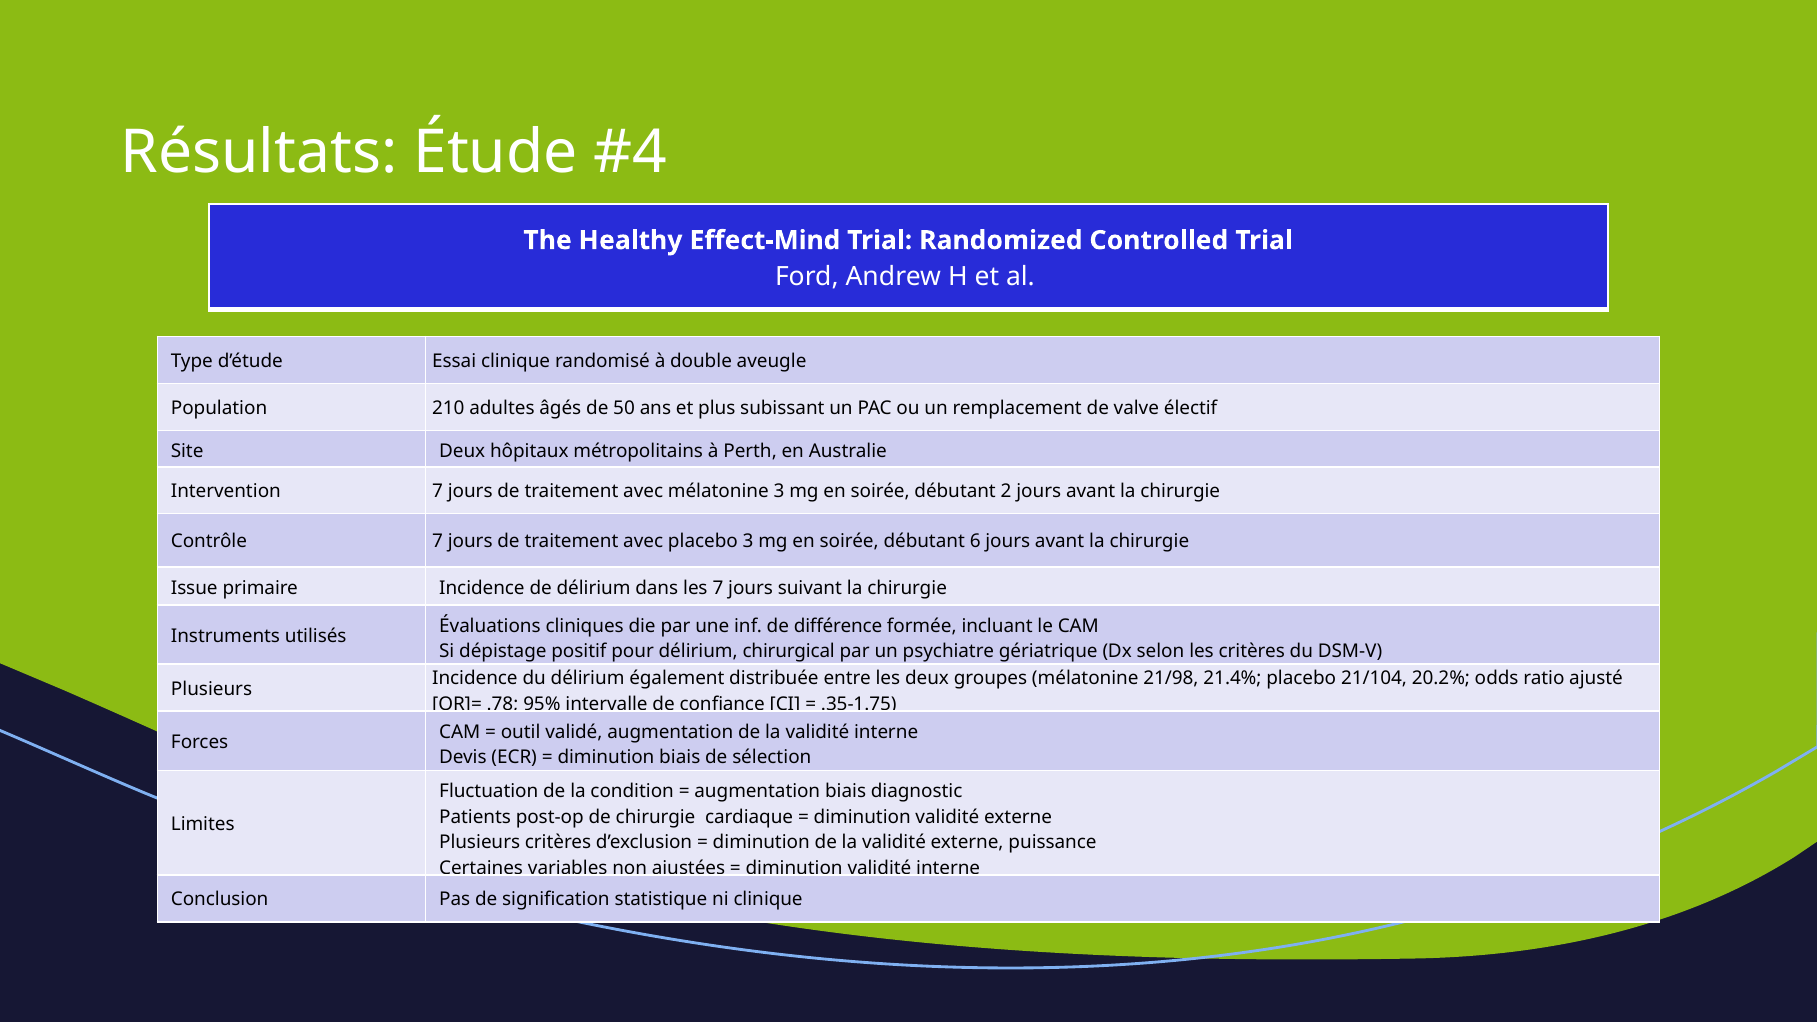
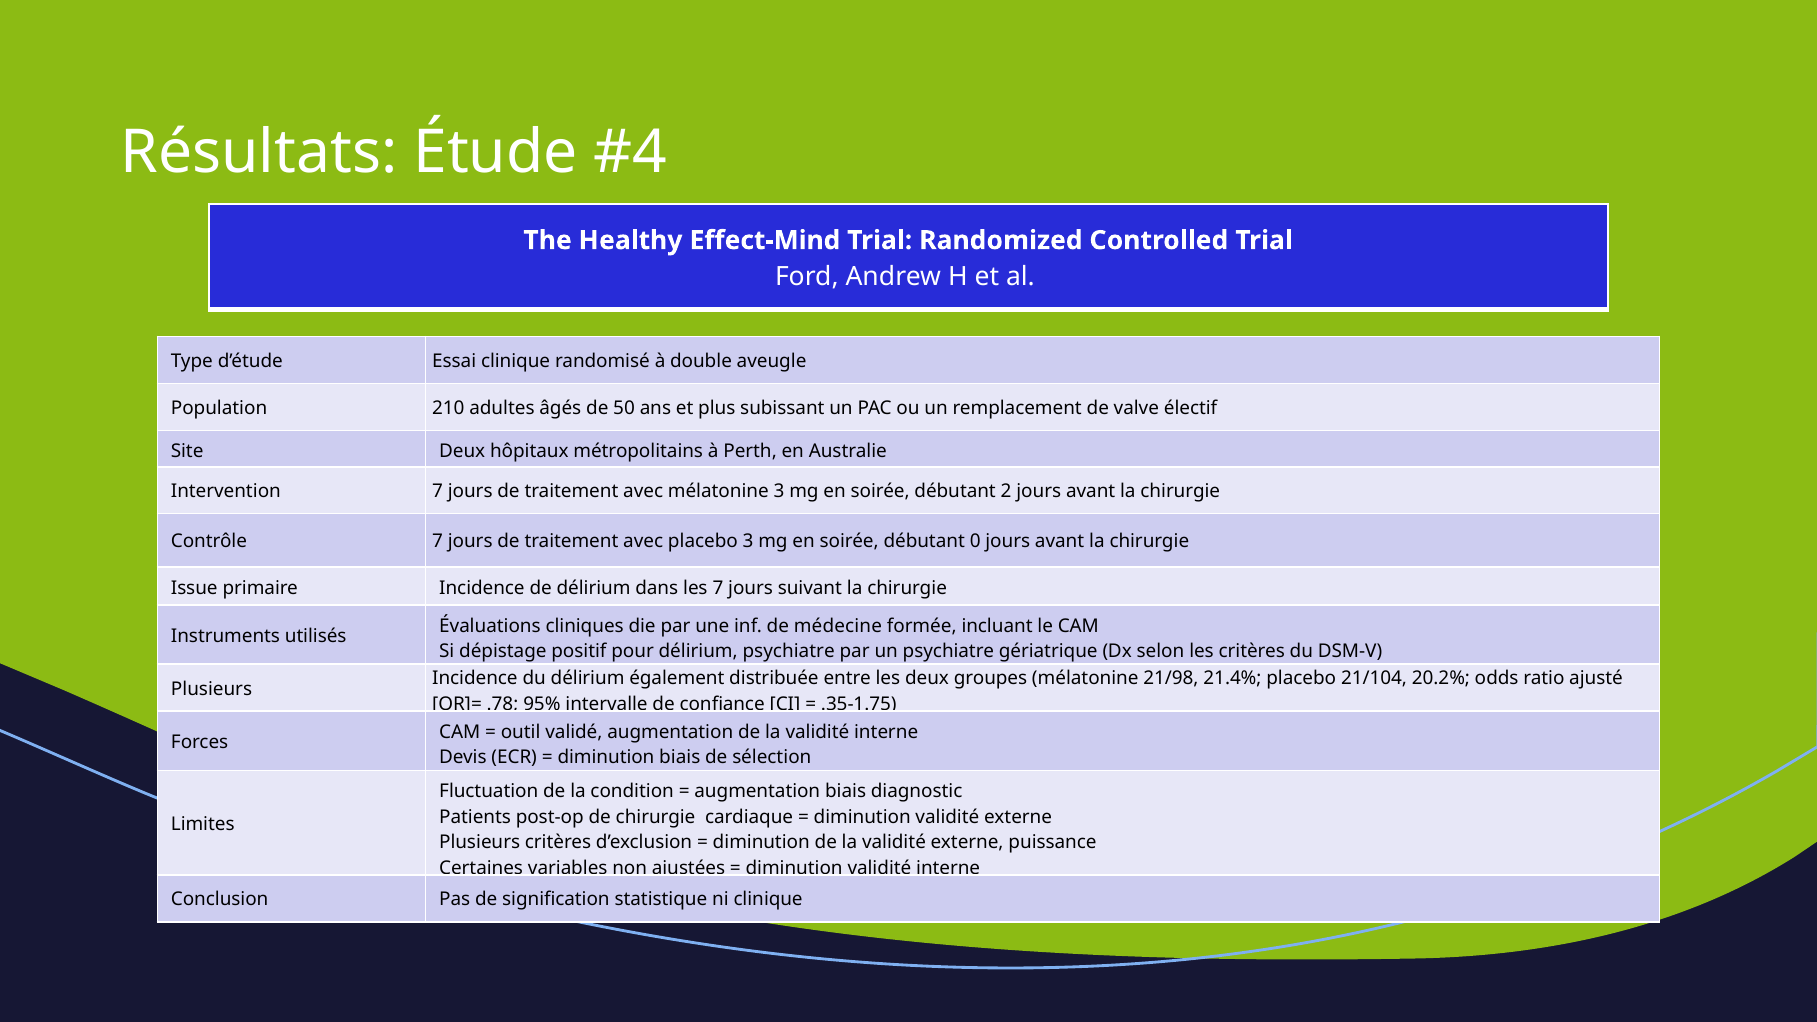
6: 6 -> 0 (975, 542)
différence: différence -> médecine (838, 626)
délirium chirurgical: chirurgical -> psychiatre (789, 652)
